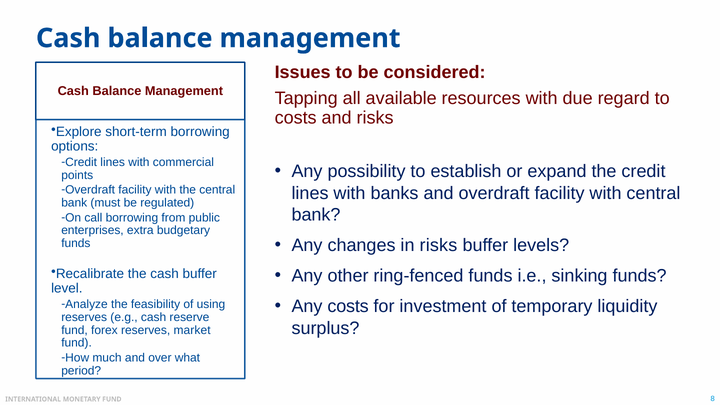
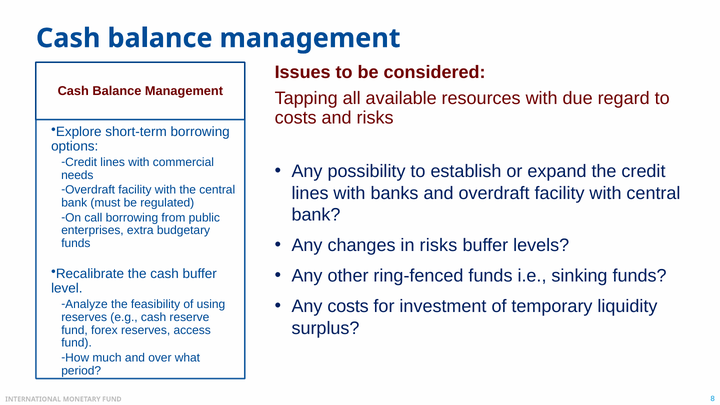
points: points -> needs (77, 175)
market: market -> access (192, 330)
